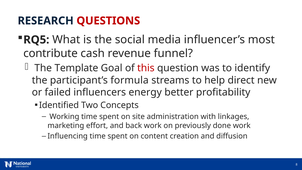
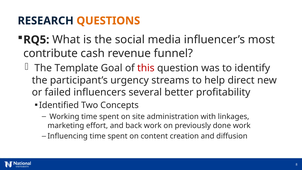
QUESTIONS colour: red -> orange (108, 21)
formula: formula -> urgency (130, 80)
energy: energy -> several (145, 92)
